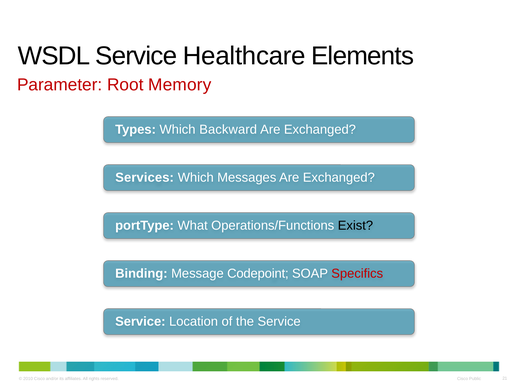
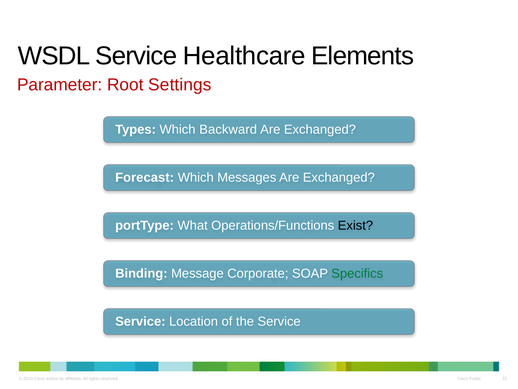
Memory: Memory -> Settings (180, 85)
Services: Services -> Forecast (145, 177)
Codepoint: Codepoint -> Corporate (258, 273)
Specifics colour: red -> green (357, 273)
